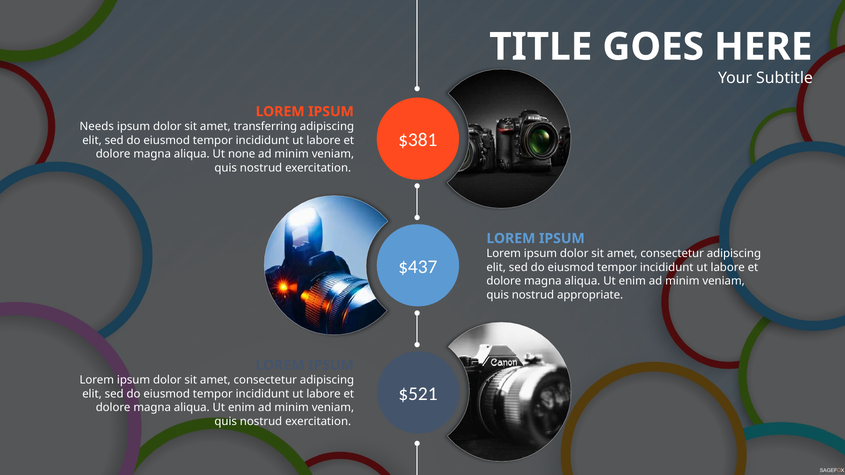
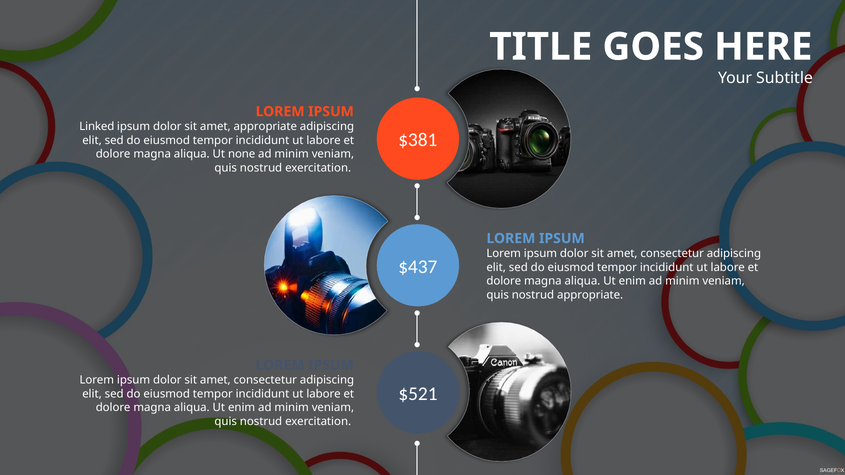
Needs: Needs -> Linked (97, 127)
amet transferring: transferring -> appropriate (265, 127)
